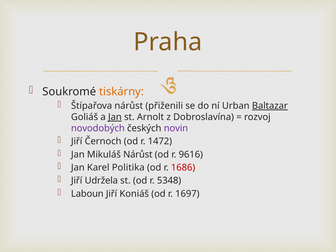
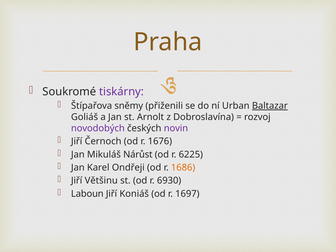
tiskárny colour: orange -> purple (122, 92)
Štípařova nárůst: nárůst -> sněmy (129, 106)
Jan underline: present -> none (115, 117)
1472: 1472 -> 1676 (160, 141)
9616: 9616 -> 6225 (191, 154)
Politika: Politika -> Ondřeji (128, 168)
1686 colour: red -> orange (183, 168)
Udržela: Udržela -> Většinu (101, 181)
5348: 5348 -> 6930 (169, 181)
